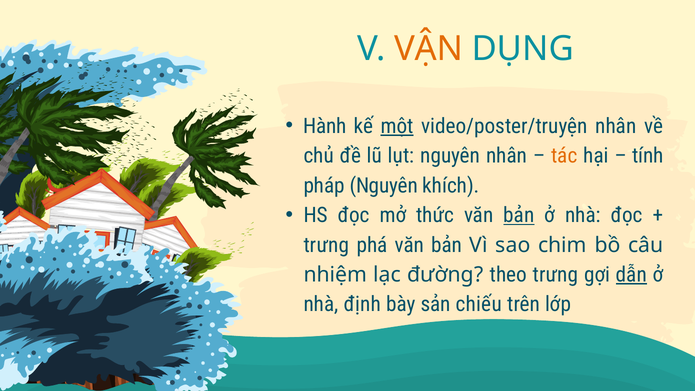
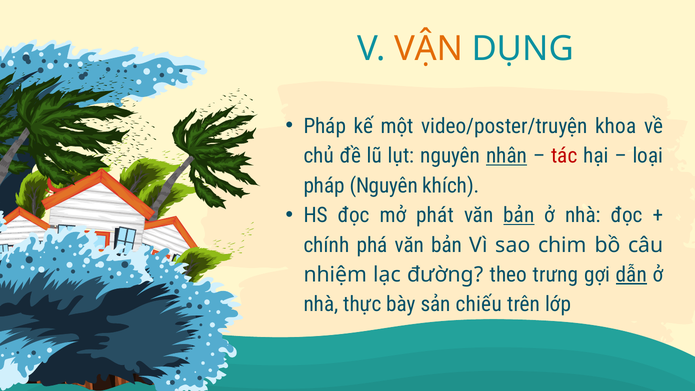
Hành: Hành -> Pháp (325, 126)
một underline: present -> none (397, 126)
video/poster/truyện nhân: nhân -> khoa (616, 126)
nhân underline: none -> present (507, 156)
tác colour: orange -> red (564, 156)
tính: tính -> loại (648, 156)
thức: thức -> phát (435, 215)
trưng: trưng -> chính (326, 245)
định: định -> thực (362, 304)
